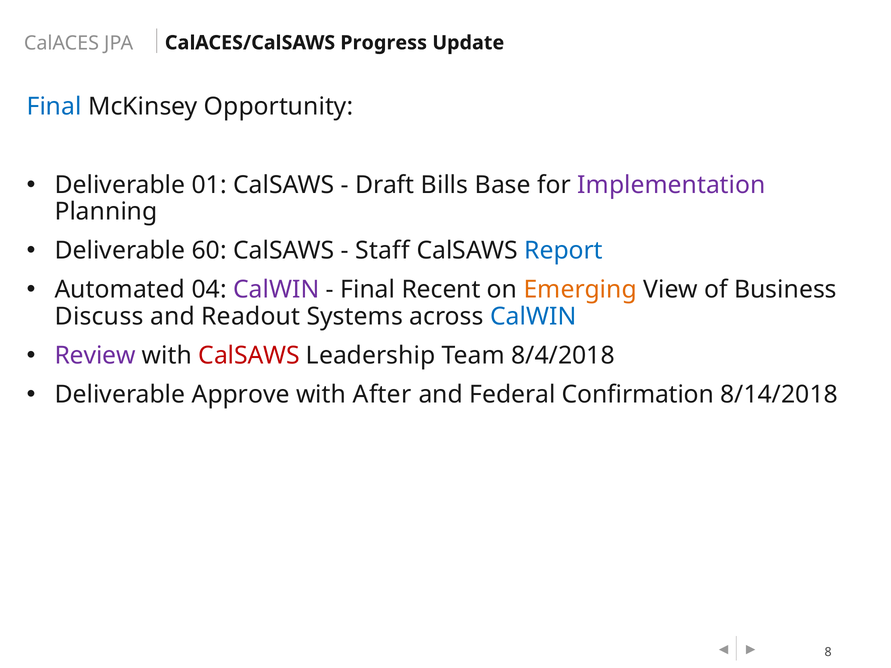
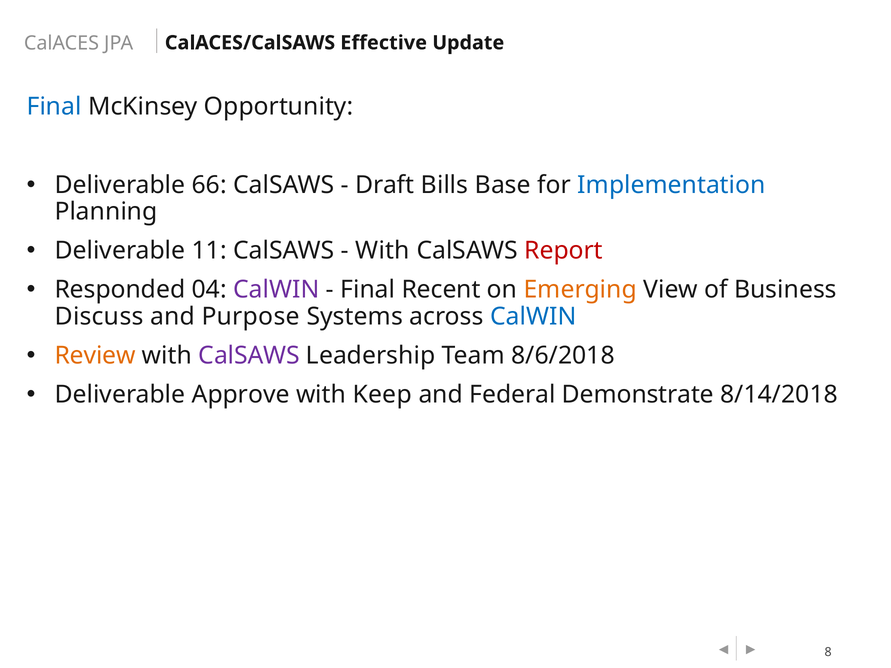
Progress: Progress -> Effective (384, 43)
01: 01 -> 66 (209, 185)
Implementation colour: purple -> blue (672, 185)
60: 60 -> 11 (209, 251)
Staff: Staff -> With (382, 251)
Report colour: blue -> red (564, 251)
Automated: Automated -> Responded (120, 290)
Readout: Readout -> Purpose (251, 317)
Review colour: purple -> orange (95, 356)
CalSAWS colour: red -> purple (249, 356)
8/4/2018: 8/4/2018 -> 8/6/2018 (563, 356)
After: After -> Keep (382, 395)
Confirmation: Confirmation -> Demonstrate (638, 395)
